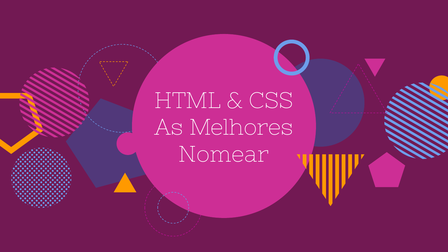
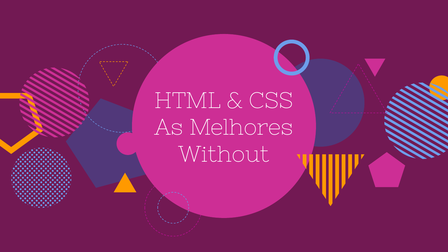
Nomear: Nomear -> Without (224, 154)
